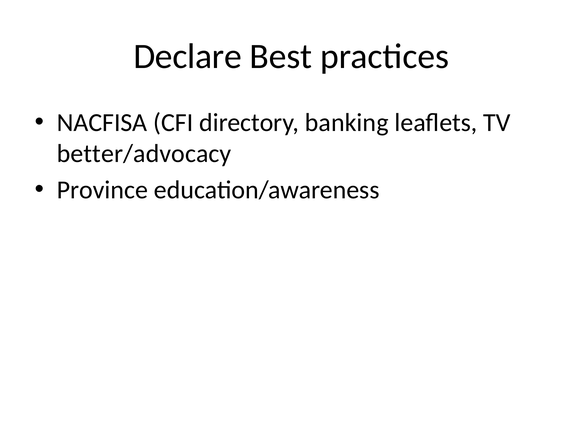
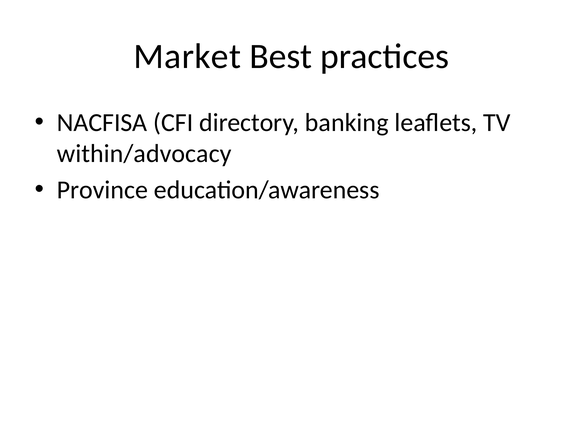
Declare: Declare -> Market (187, 56)
better/advocacy: better/advocacy -> within/advocacy (144, 153)
